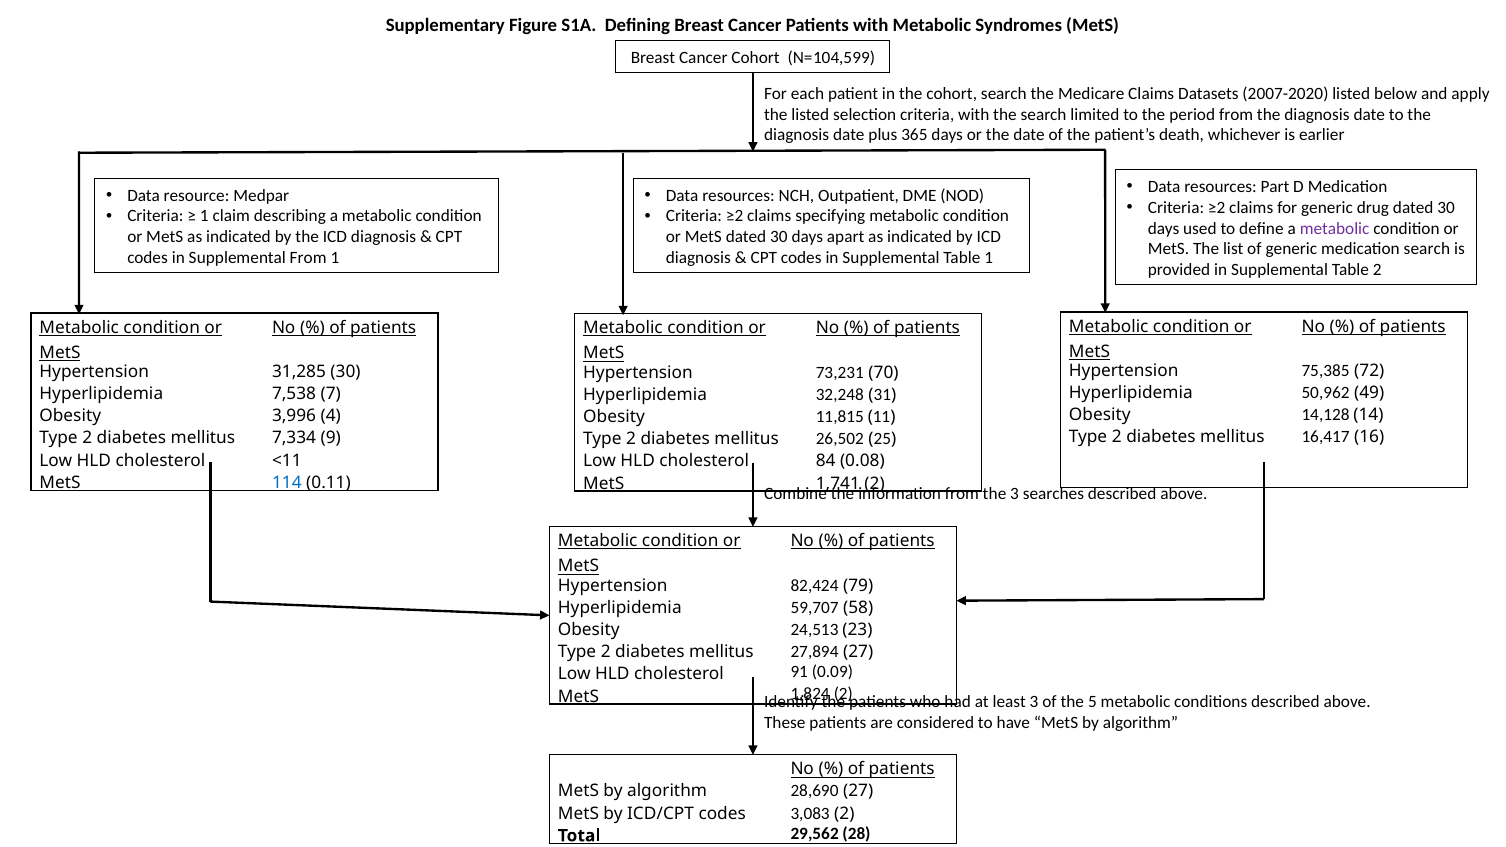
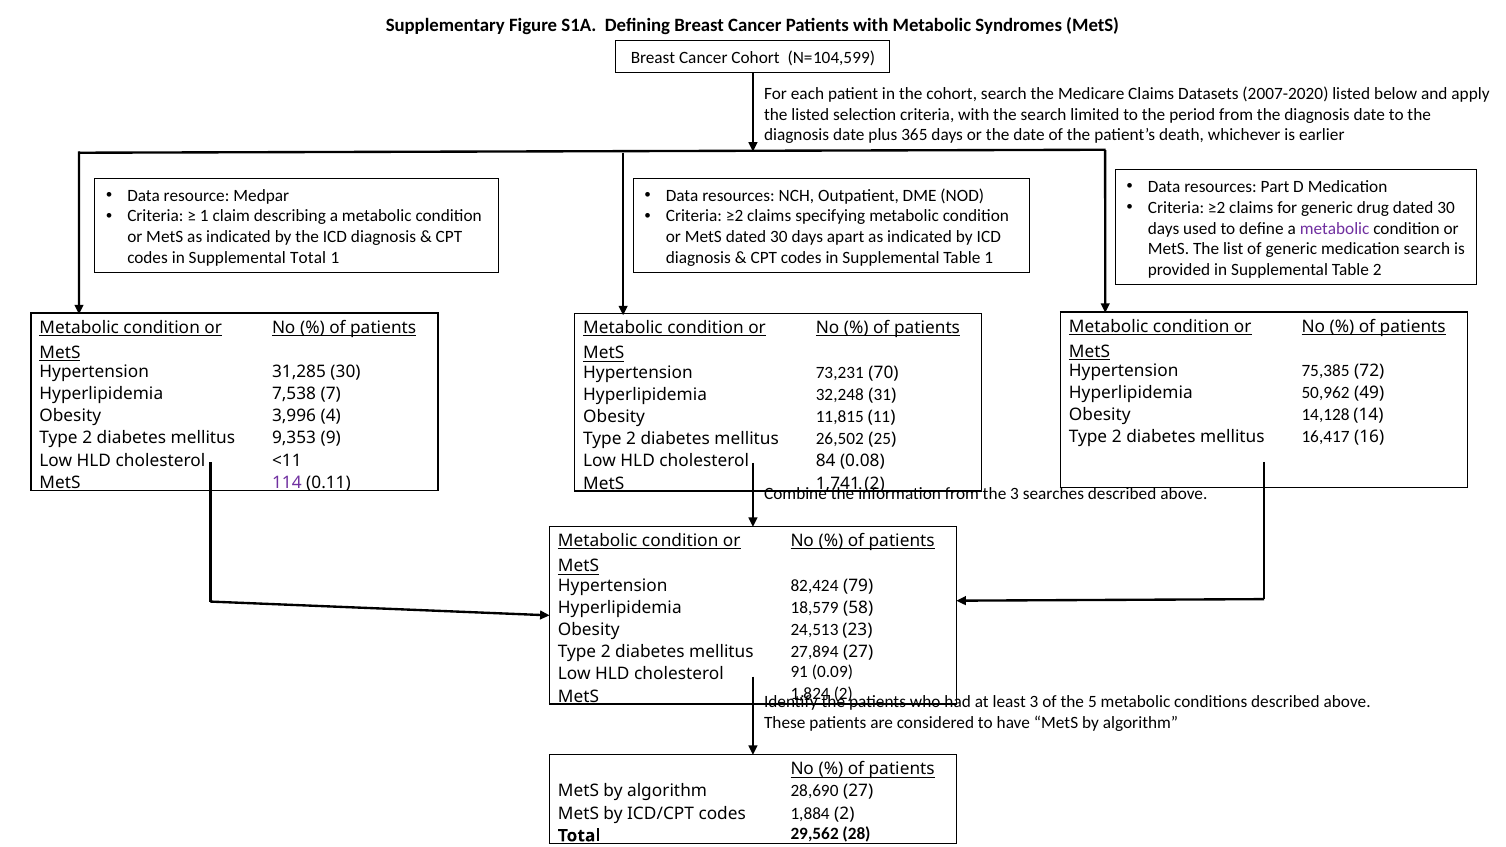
Supplemental From: From -> Total (308, 258)
7,334: 7,334 -> 9,353 (294, 438)
114 colour: blue -> purple (287, 483)
59,707: 59,707 -> 18,579 (815, 608)
3,083: 3,083 -> 1,884 (810, 814)
